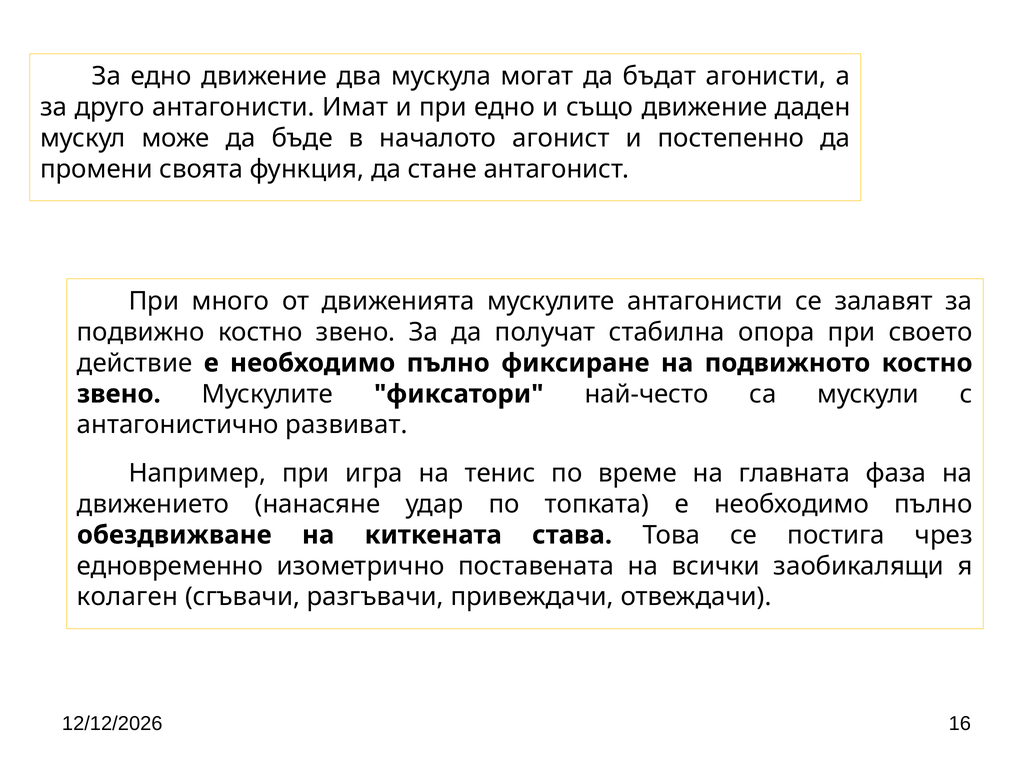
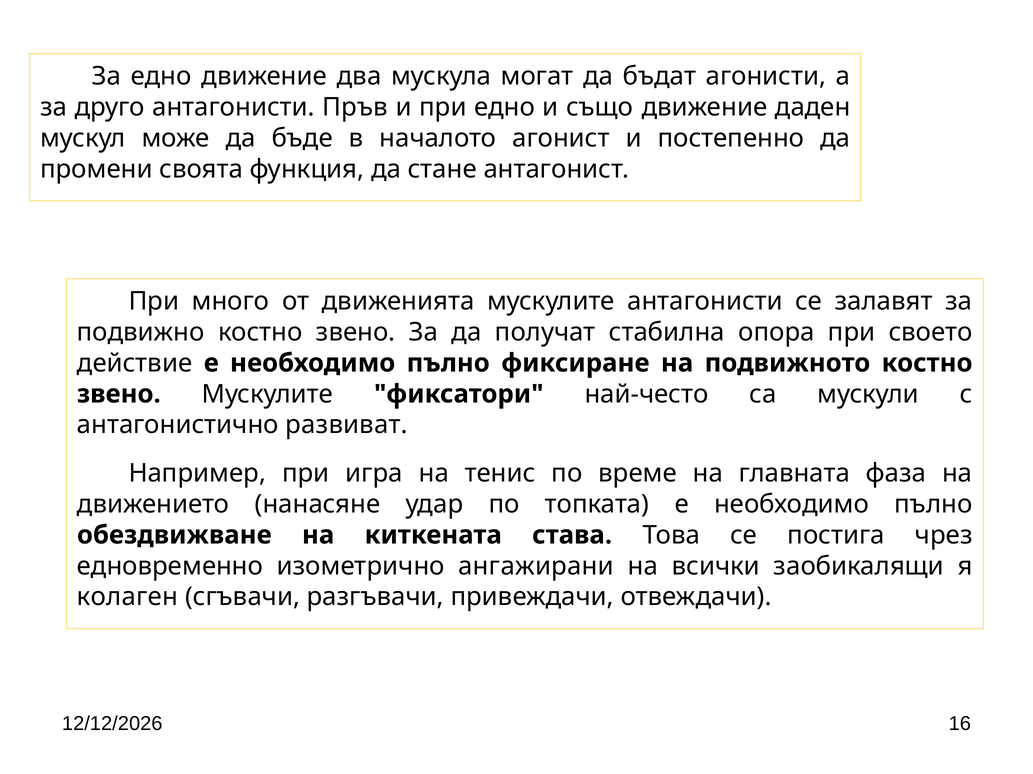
Имат: Имат -> Пръв (355, 107)
поставената: поставената -> ангажирани (536, 567)
